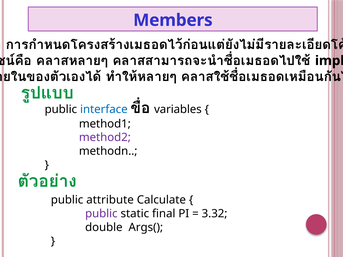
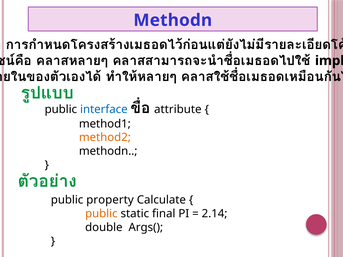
Members: Members -> Methodn (173, 20)
variables: variables -> attribute (178, 109)
method2 colour: purple -> orange (105, 138)
attribute: attribute -> property (110, 200)
public colour: purple -> orange (101, 214)
3.32: 3.32 -> 2.14 (215, 214)
